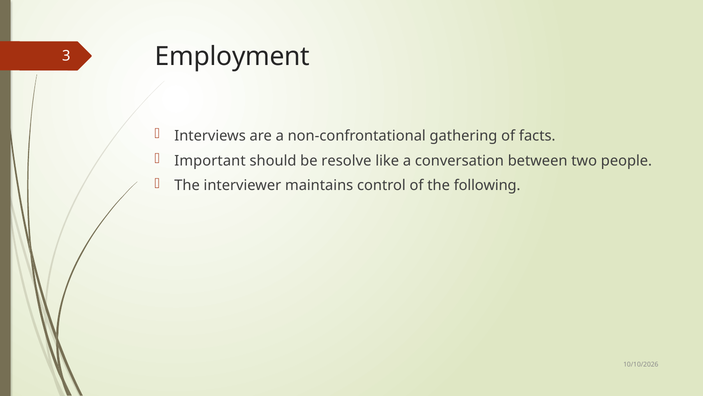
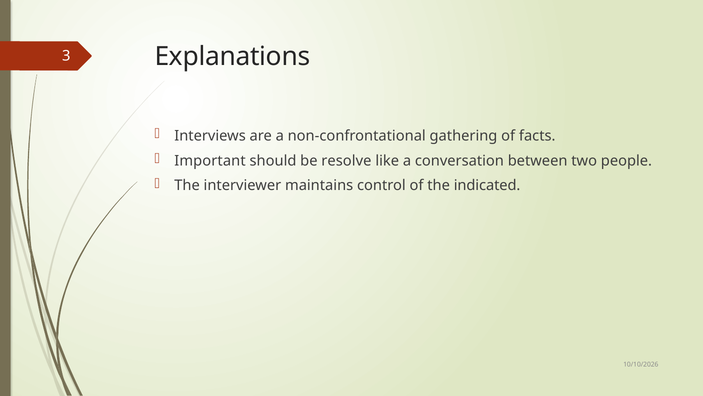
Employment: Employment -> Explanations (232, 56)
following: following -> indicated (487, 185)
